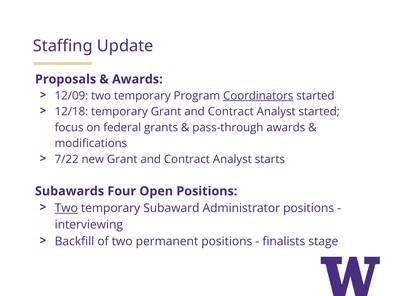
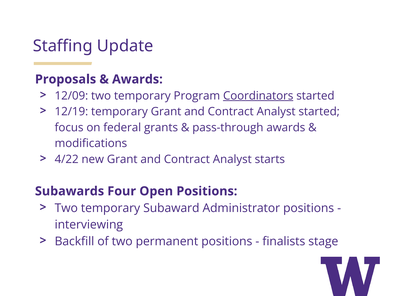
12/18: 12/18 -> 12/19 (71, 111)
7/22: 7/22 -> 4/22 (67, 159)
Two underline: present -> none (66, 208)
